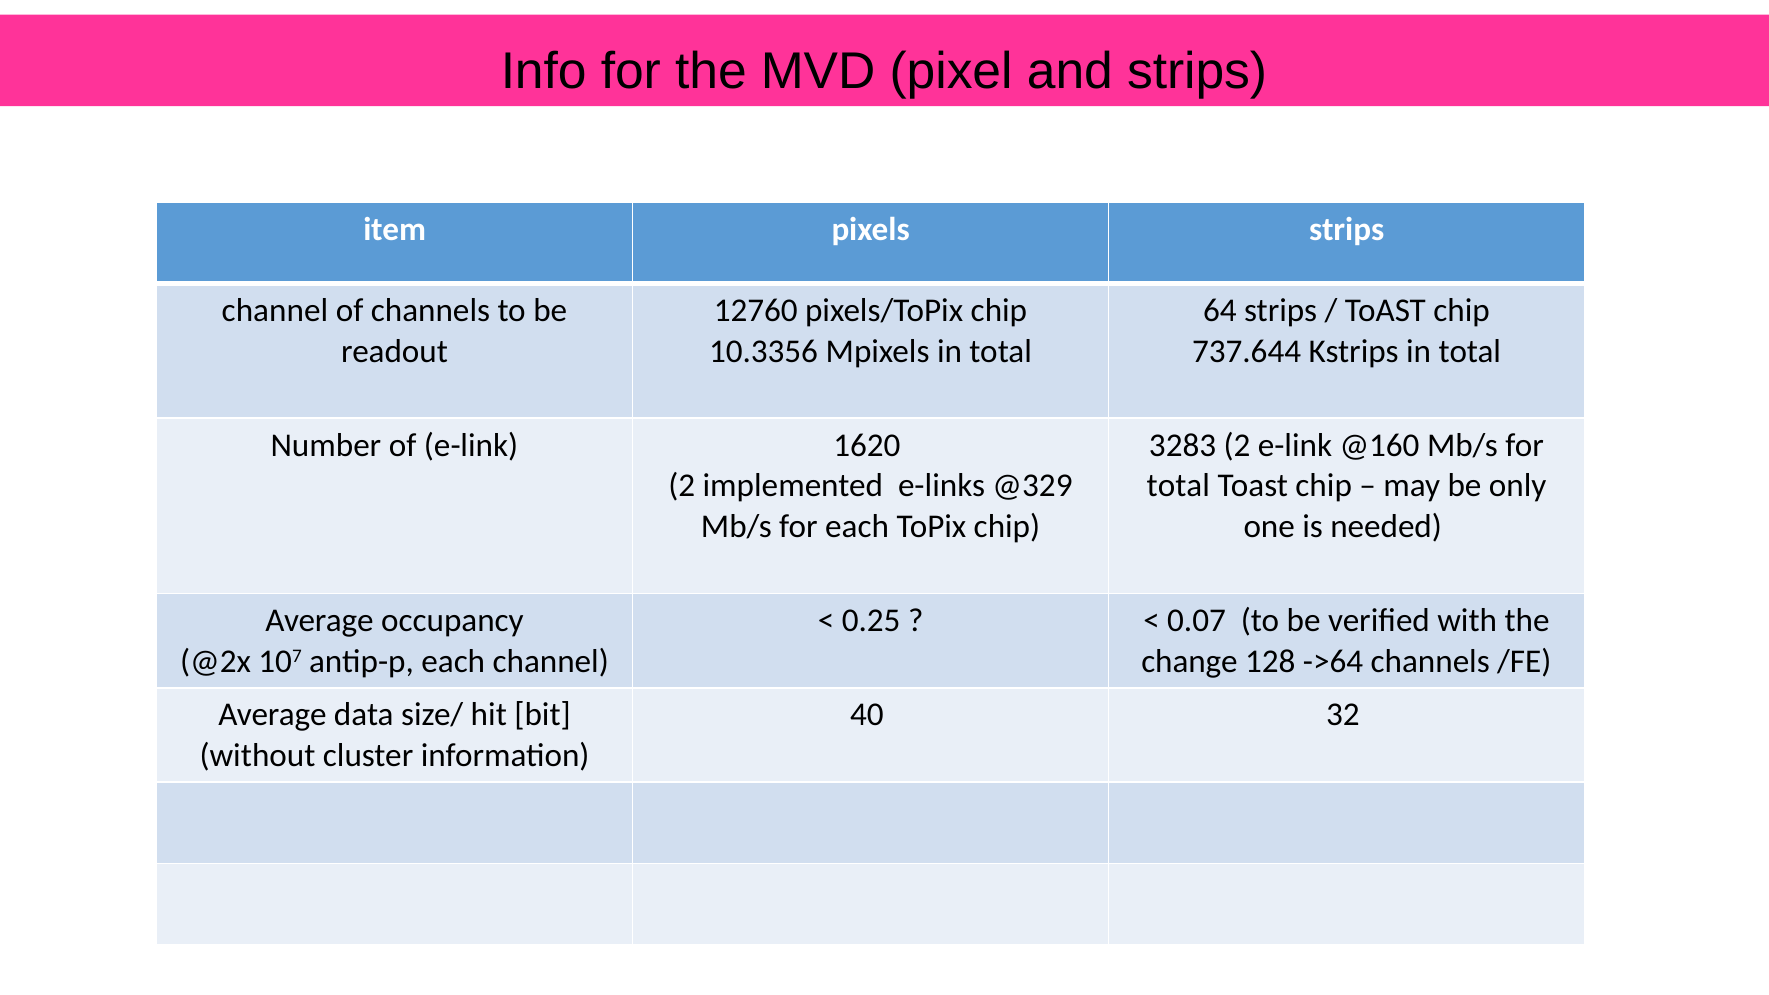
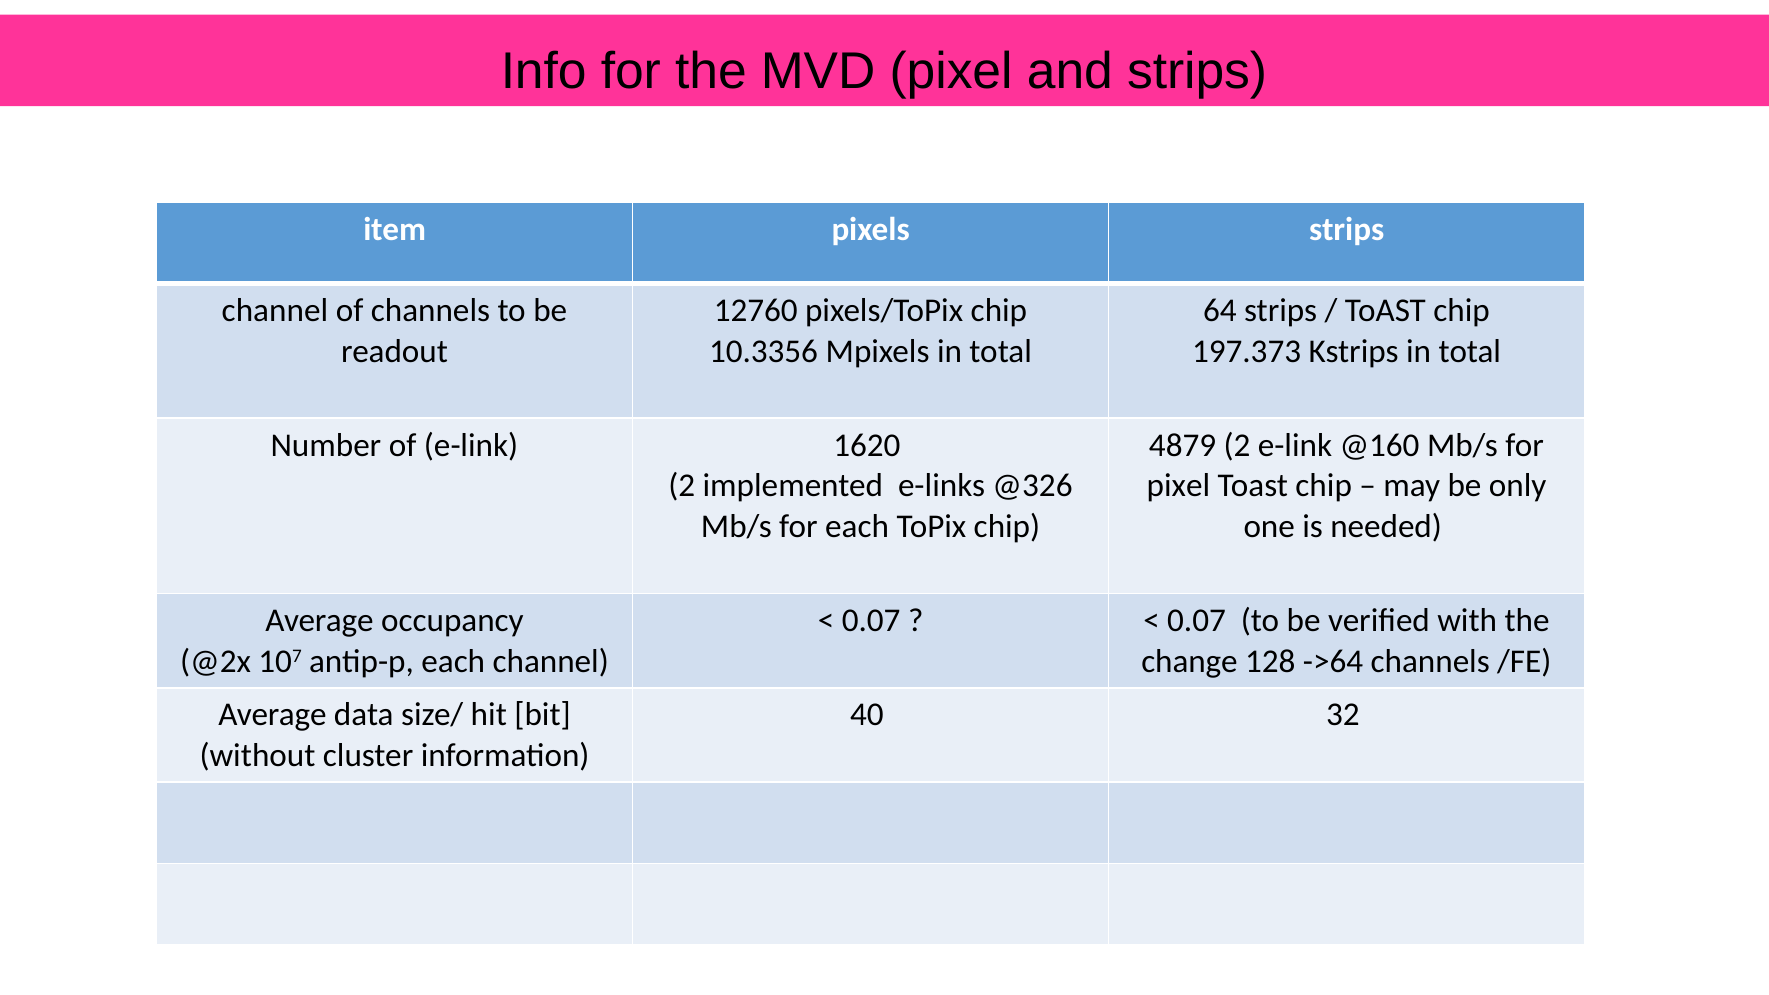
737.644: 737.644 -> 197.373 (1247, 351)
3283: 3283 -> 4879 (1183, 446)
@329: @329 -> @326 (1032, 486)
total: total -> pixel (1178, 486)
0.25: 0.25 -> 0.07 (871, 621)
